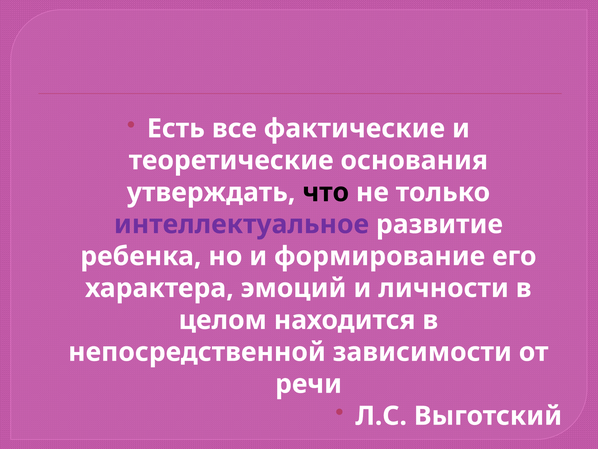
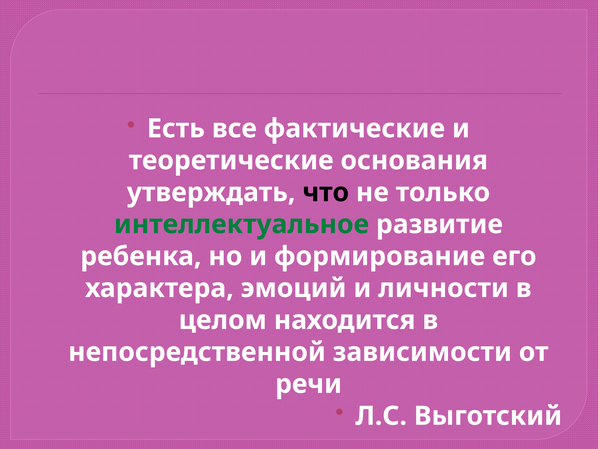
интеллектуальное colour: purple -> green (241, 224)
